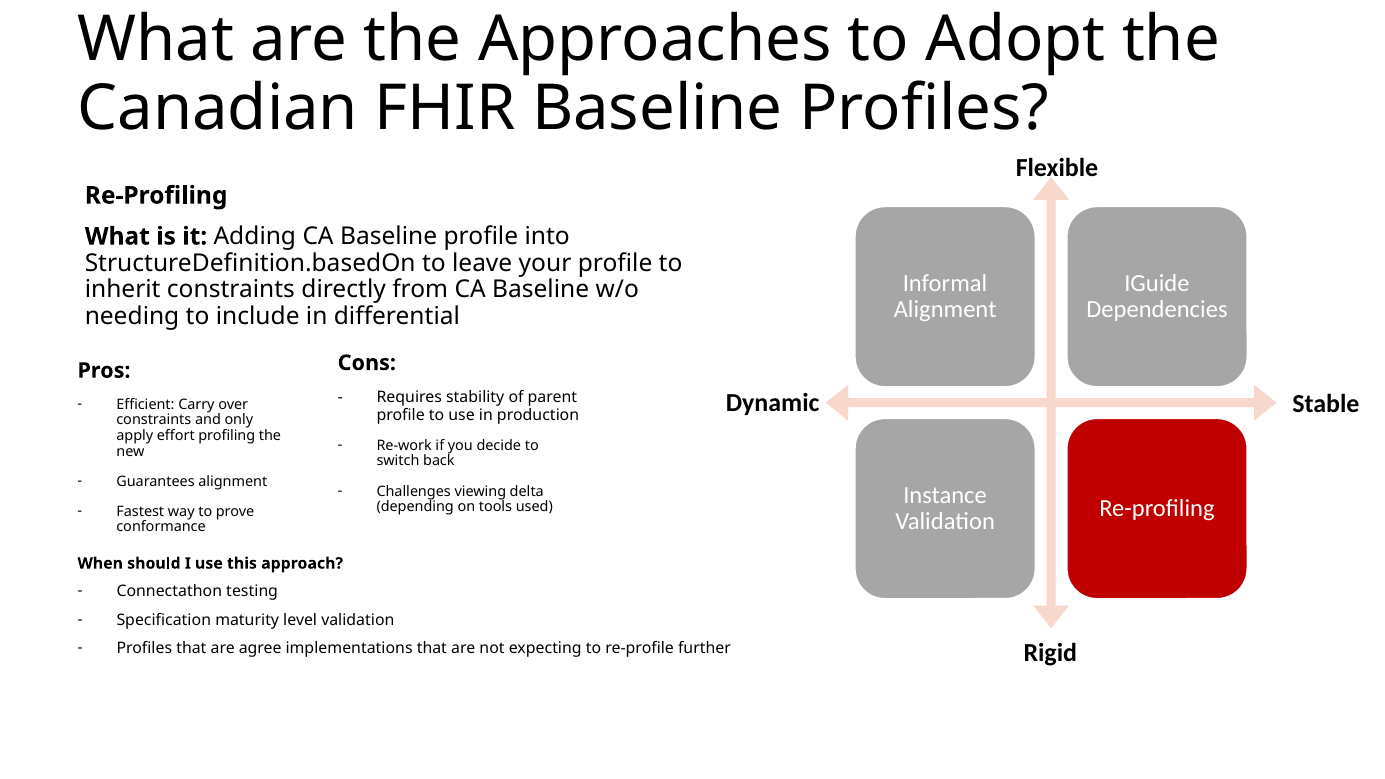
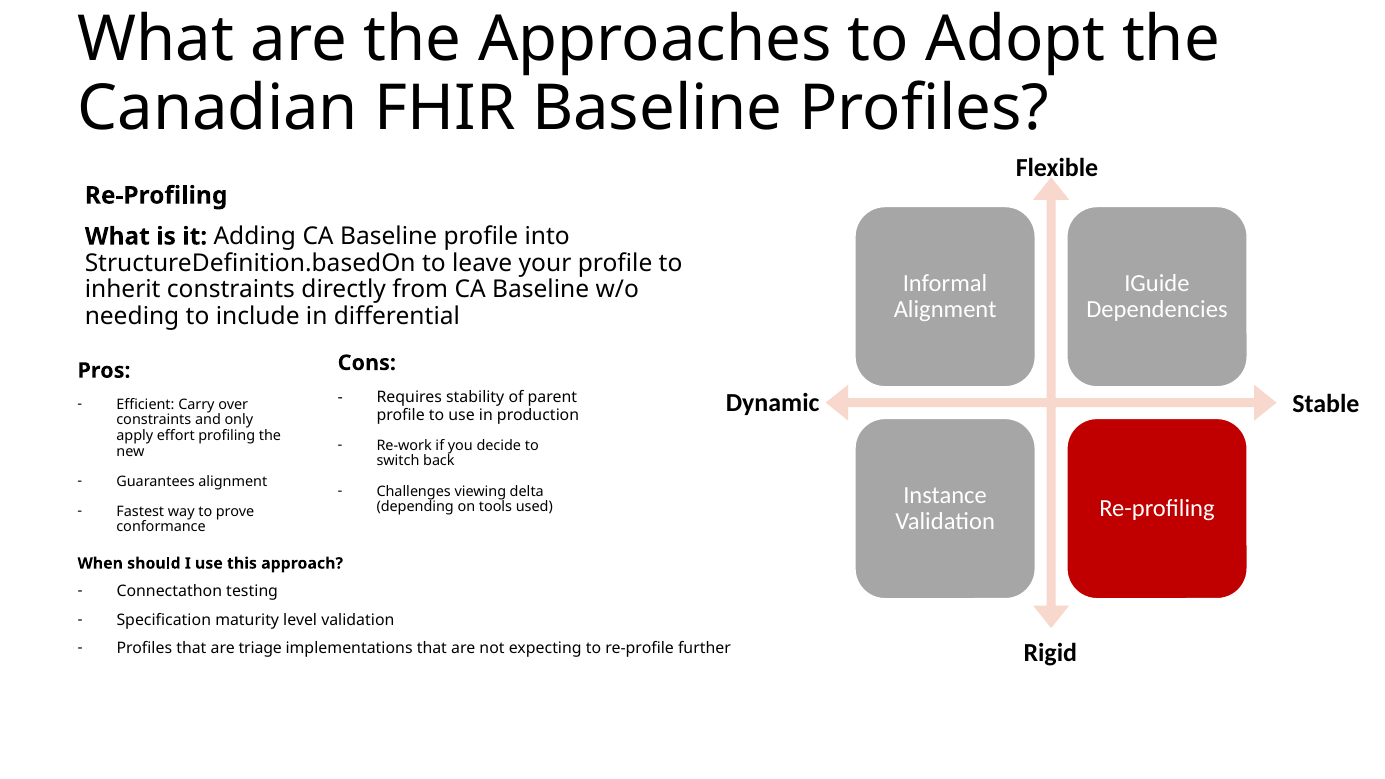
agree: agree -> triage (260, 649)
